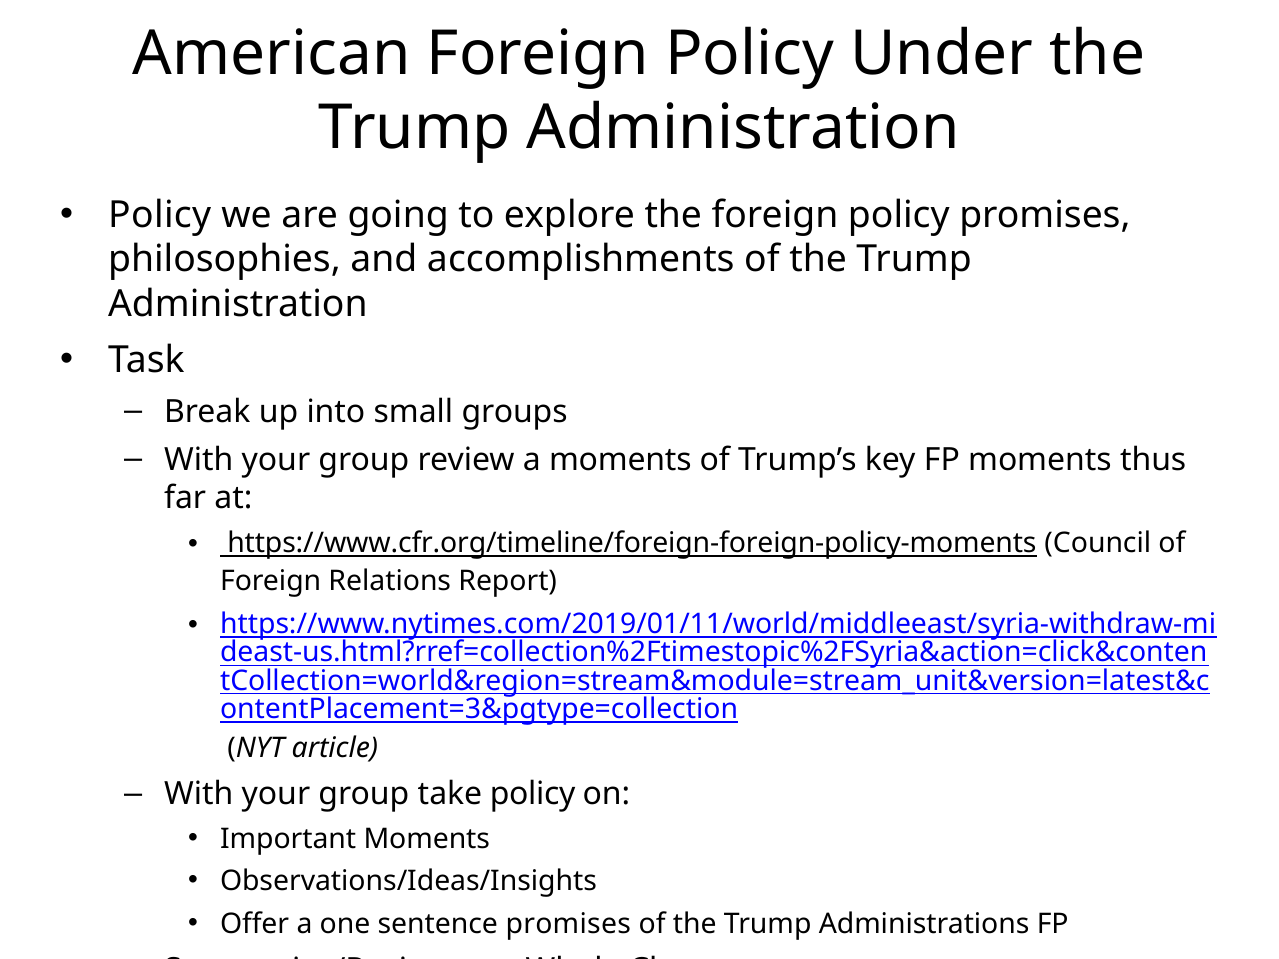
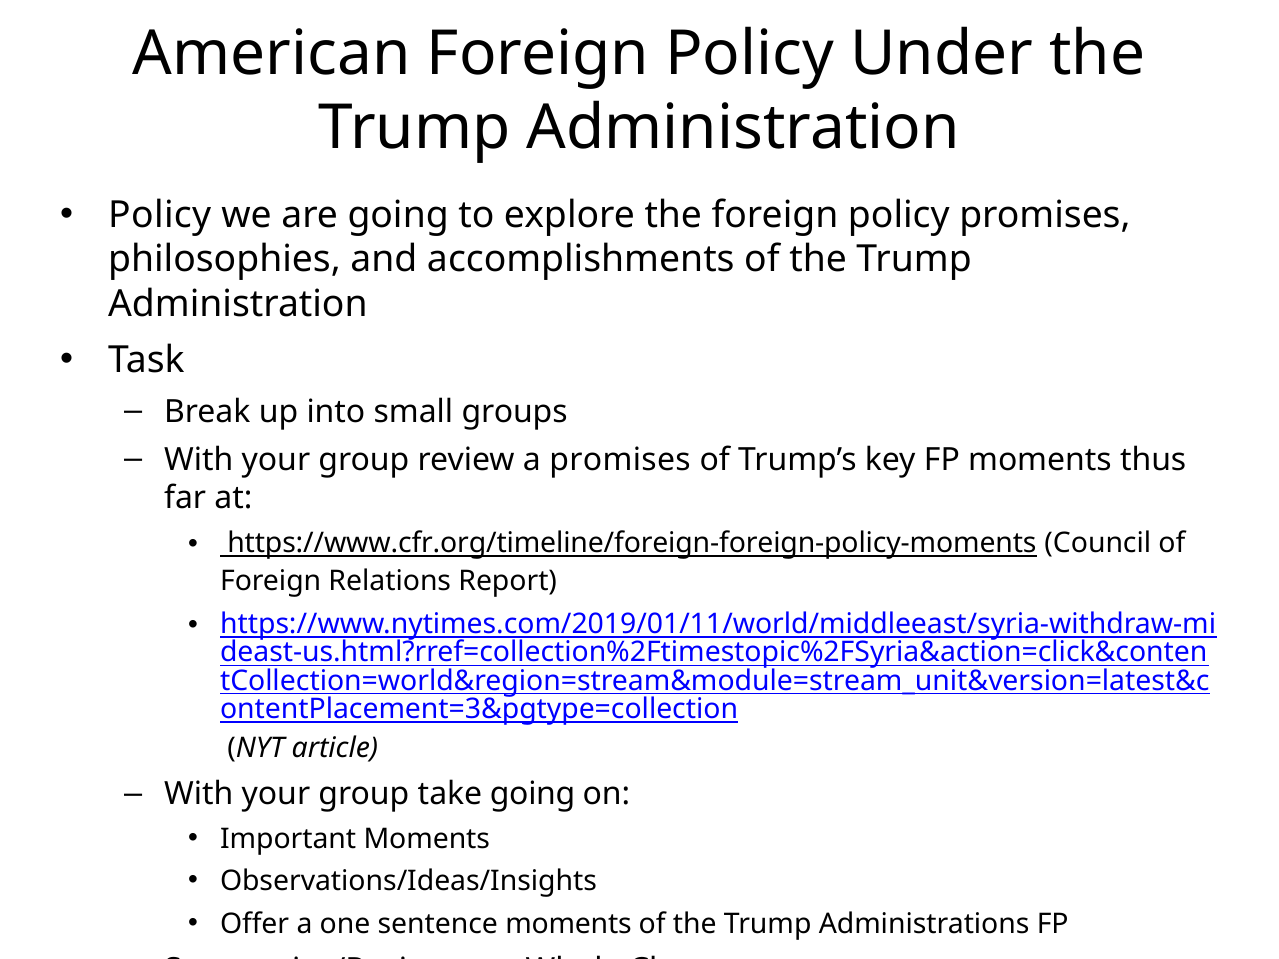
a moments: moments -> promises (620, 460)
take policy: policy -> going (533, 794)
sentence promises: promises -> moments (569, 924)
